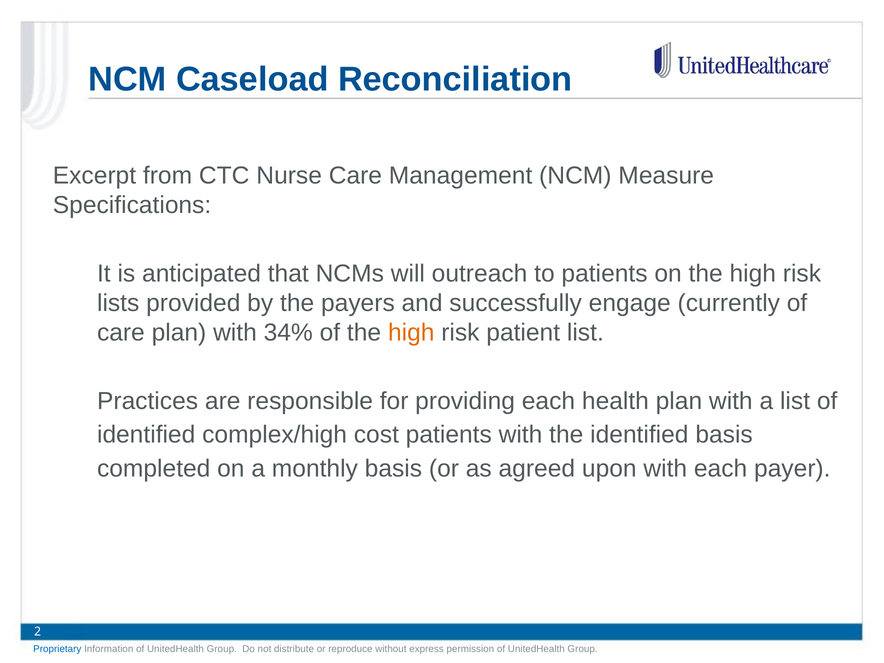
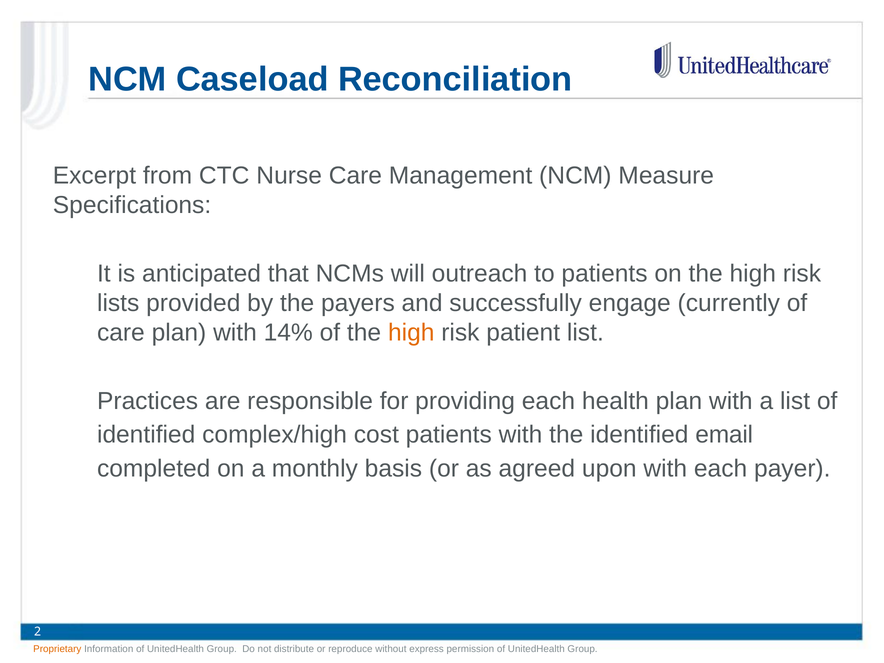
34%: 34% -> 14% (288, 333)
identified basis: basis -> email (724, 435)
Proprietary colour: blue -> orange (57, 649)
